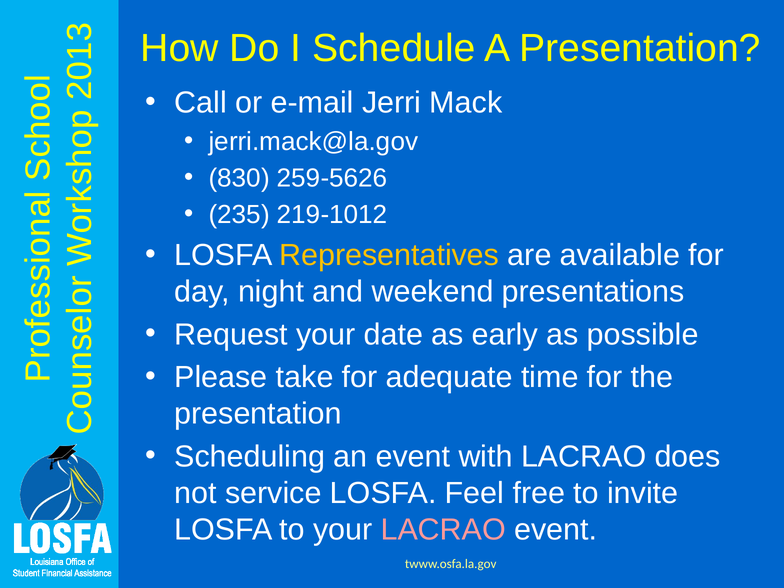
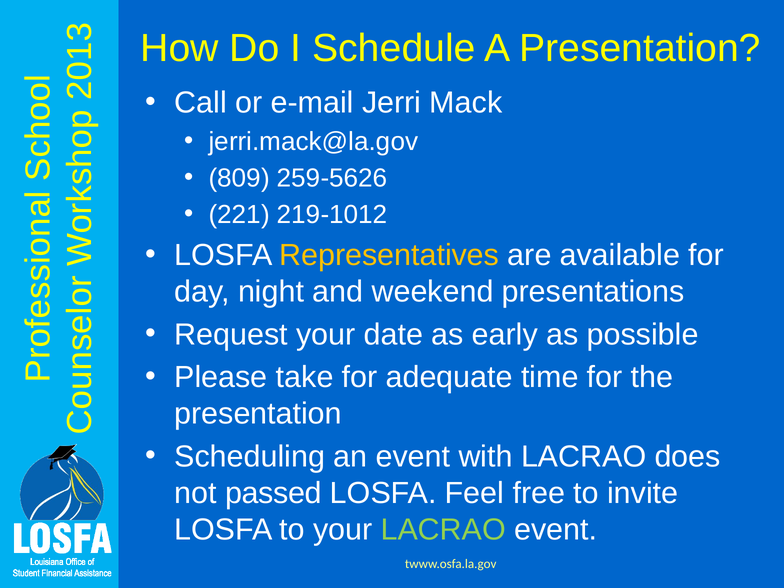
830: 830 -> 809 (239, 178)
235: 235 -> 221 (239, 215)
service: service -> passed (273, 493)
LACRAO colour: pink -> light green (443, 530)
